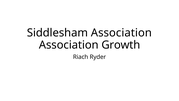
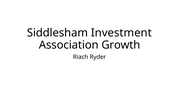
Siddlesham Association: Association -> Investment (121, 33)
